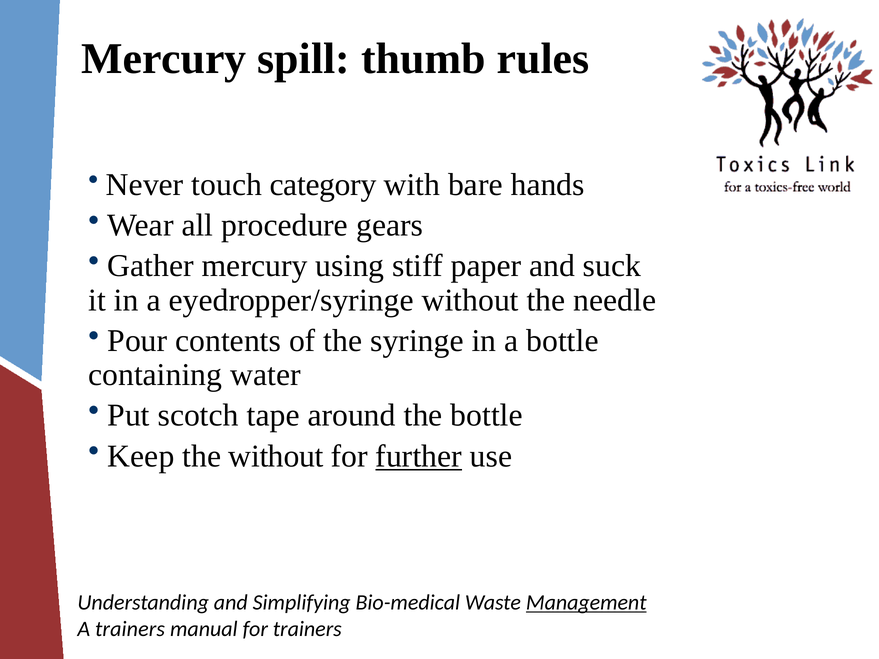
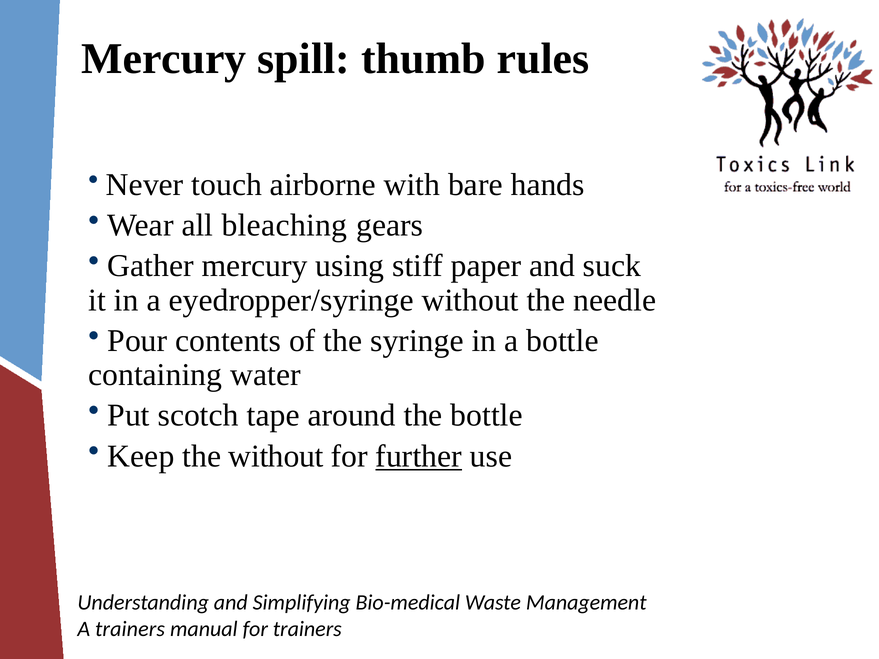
category: category -> airborne (323, 185)
procedure: procedure -> bleaching (284, 225)
Management underline: present -> none (586, 603)
